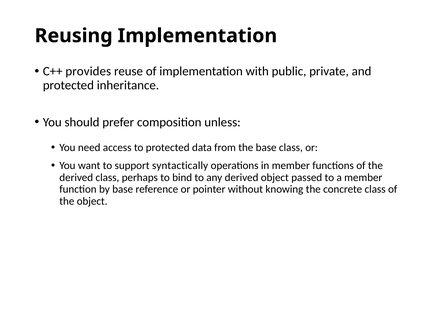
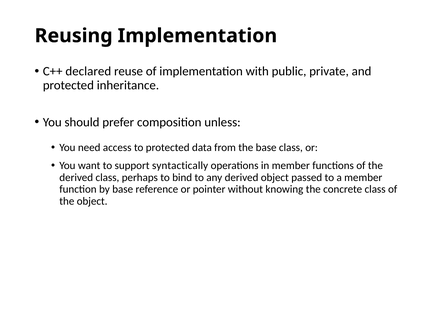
provides: provides -> declared (88, 71)
